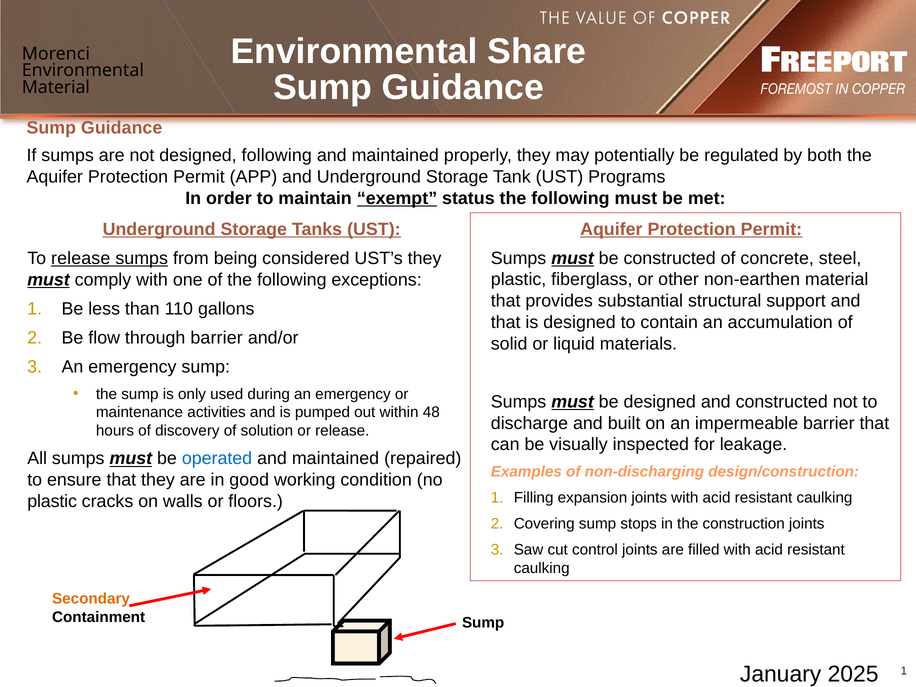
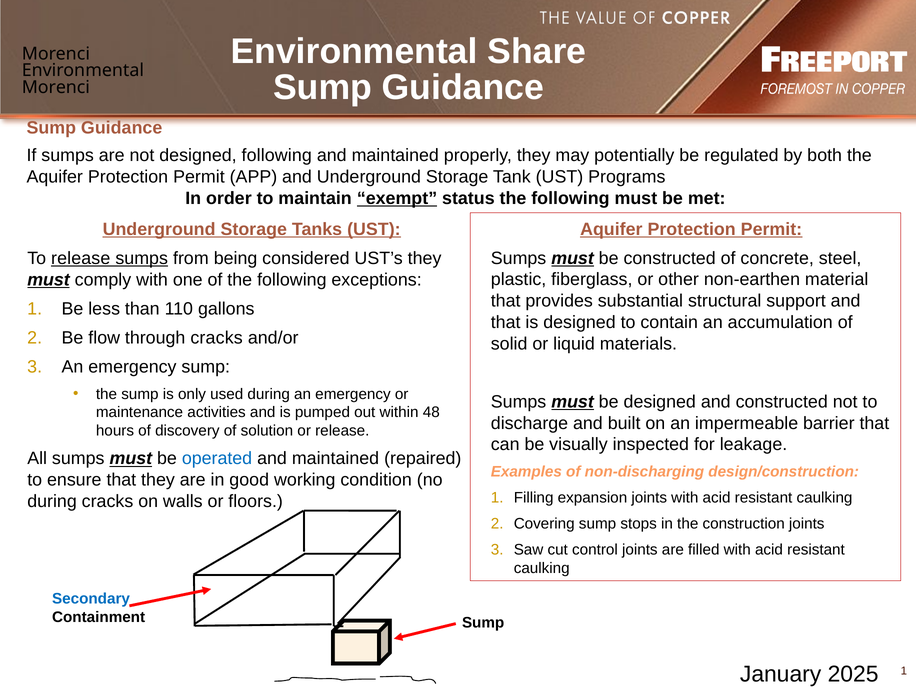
Material: Material -> Morenci (56, 87)
through barrier: barrier -> cracks (217, 338)
plastic: plastic -> during (52, 501)
Secondary colour: orange -> blue (91, 599)
